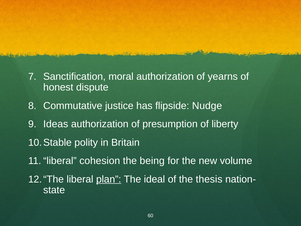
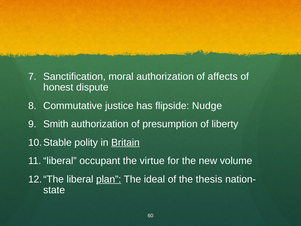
yearns: yearns -> affects (223, 76)
Ideas: Ideas -> Smith (56, 124)
Britain underline: none -> present (125, 142)
cohesion: cohesion -> occupant (100, 161)
being: being -> virtue (152, 161)
